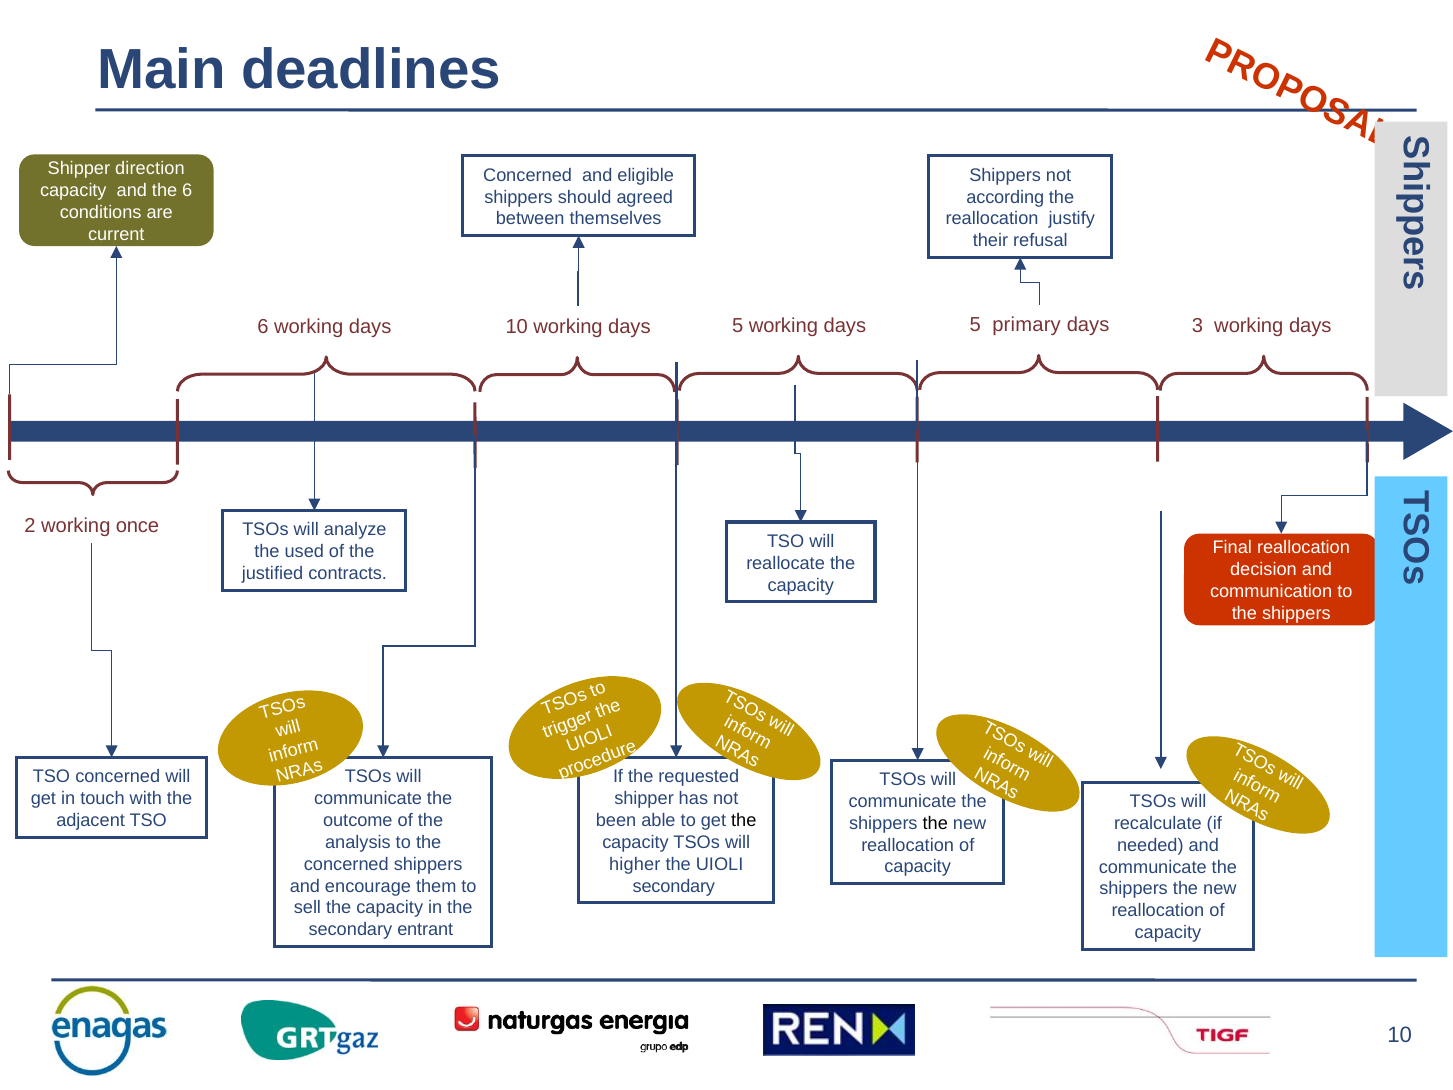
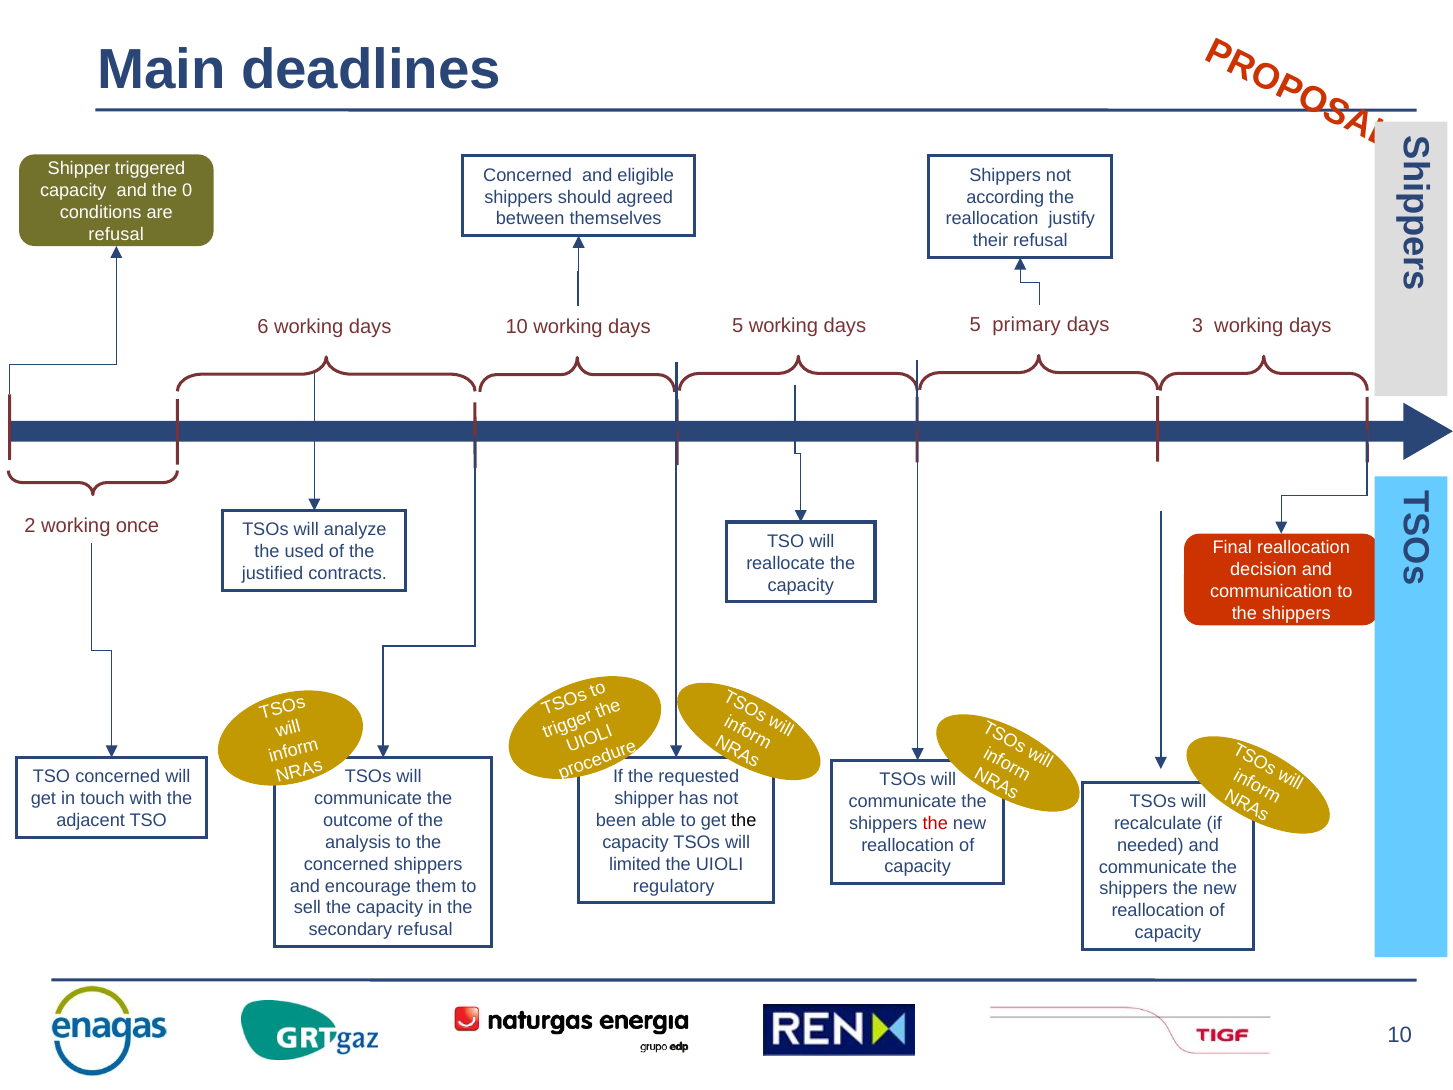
direction: direction -> triggered (150, 169)
the 6: 6 -> 0 (187, 190)
current: current -> refusal (116, 234)
the colour: black -> red (935, 823)
higher: higher -> limited (635, 864)
secondary: secondary -> regulatory (674, 886)
secondary entrant: entrant -> refusal (425, 930)
